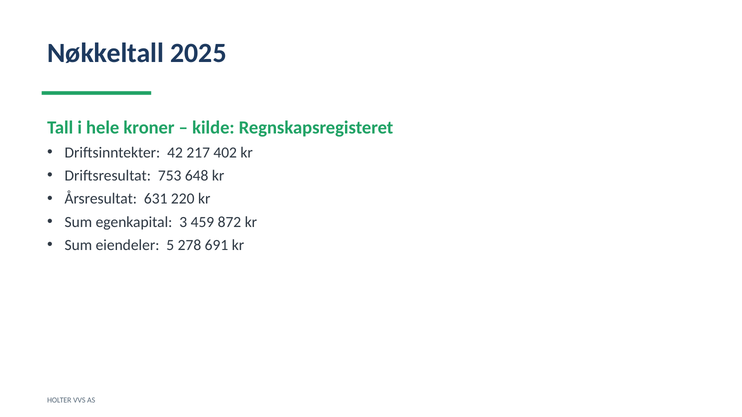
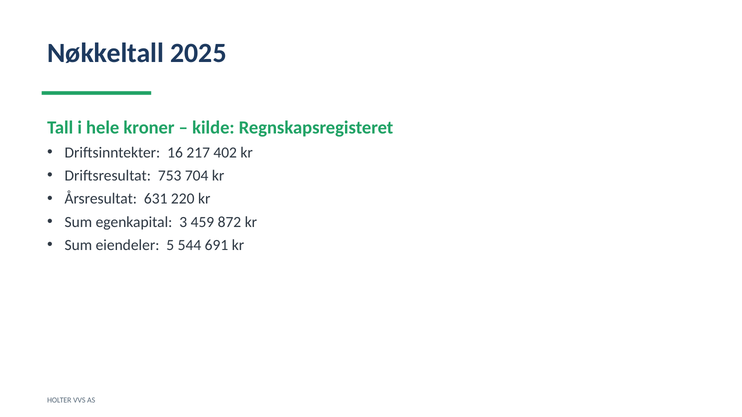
42: 42 -> 16 (175, 153)
648: 648 -> 704 (197, 176)
278: 278 -> 544 (189, 245)
